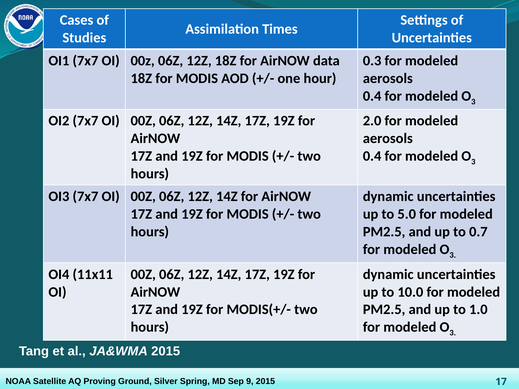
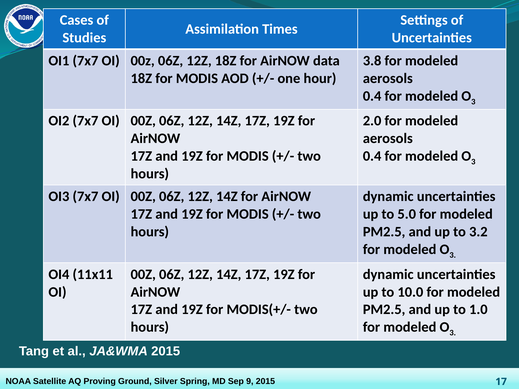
0.3: 0.3 -> 3.8 (372, 61)
0.7: 0.7 -> 3.2 (478, 232)
